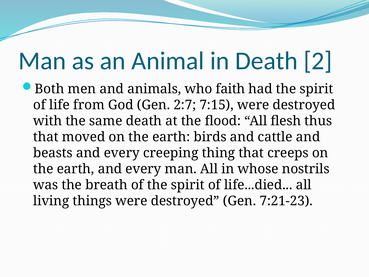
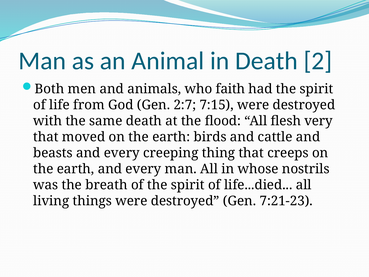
thus: thus -> very (318, 121)
